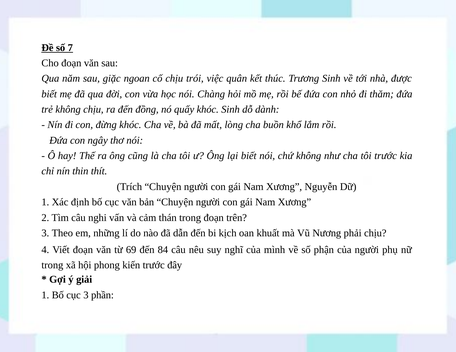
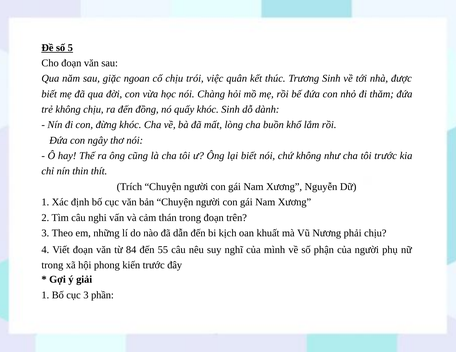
7: 7 -> 5 (70, 48)
69: 69 -> 84 (131, 250)
84: 84 -> 55 (163, 250)
